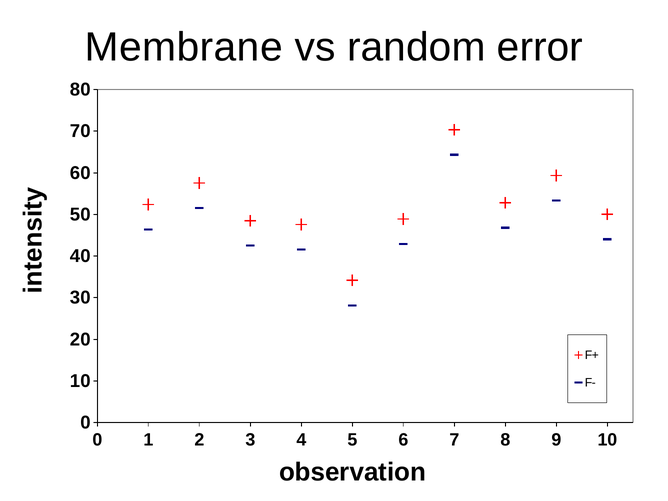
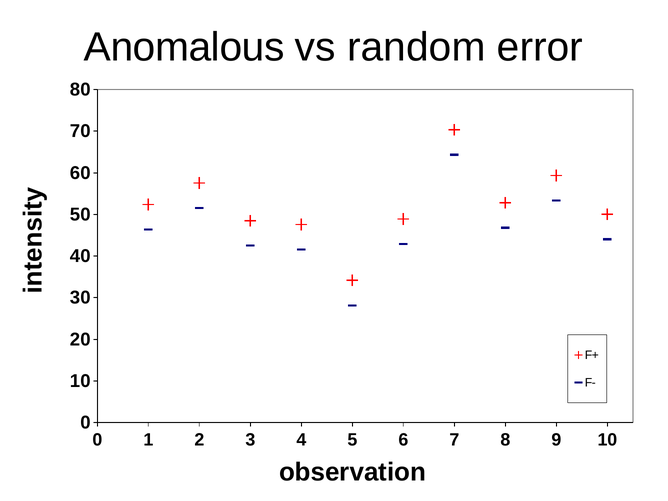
Membrane: Membrane -> Anomalous (184, 47)
